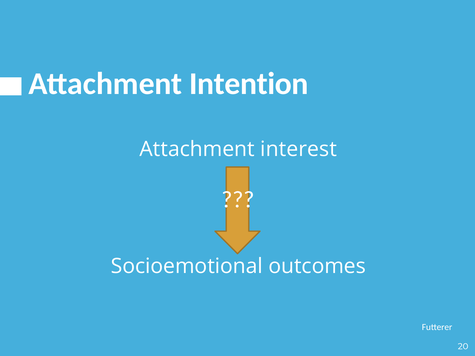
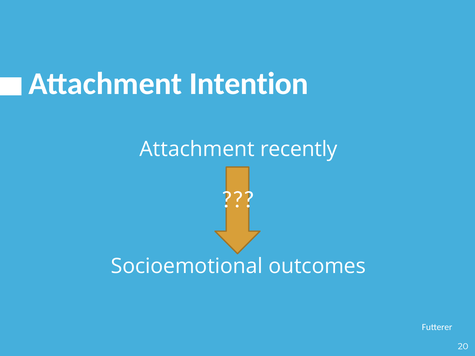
interest: interest -> recently (299, 149)
